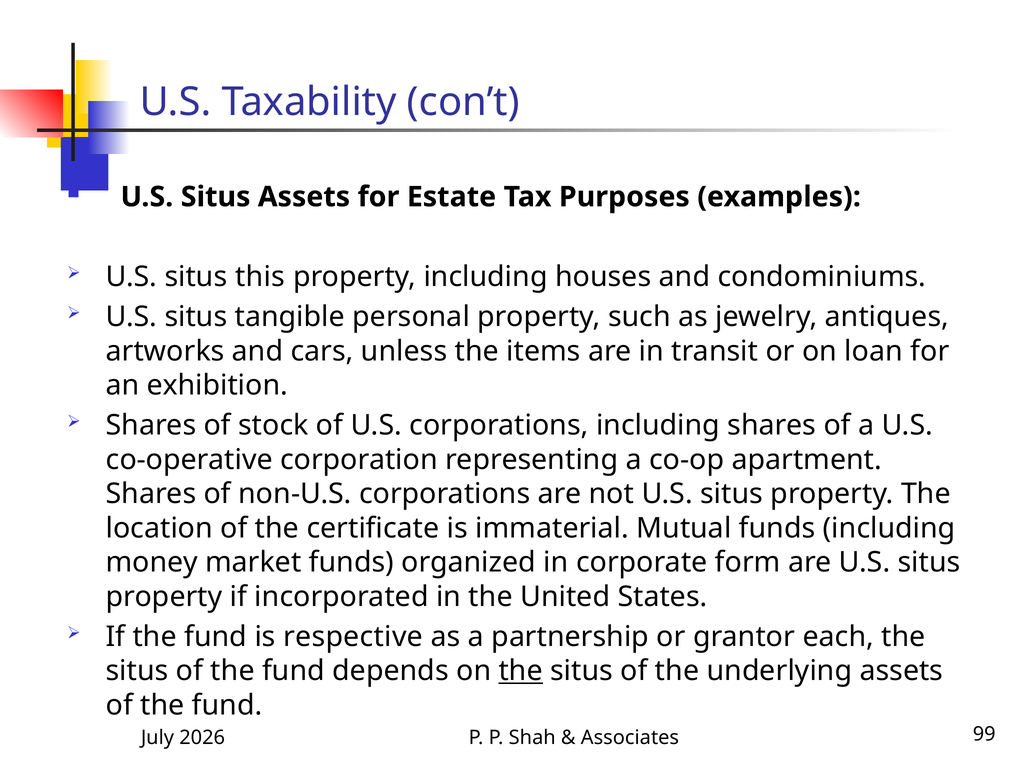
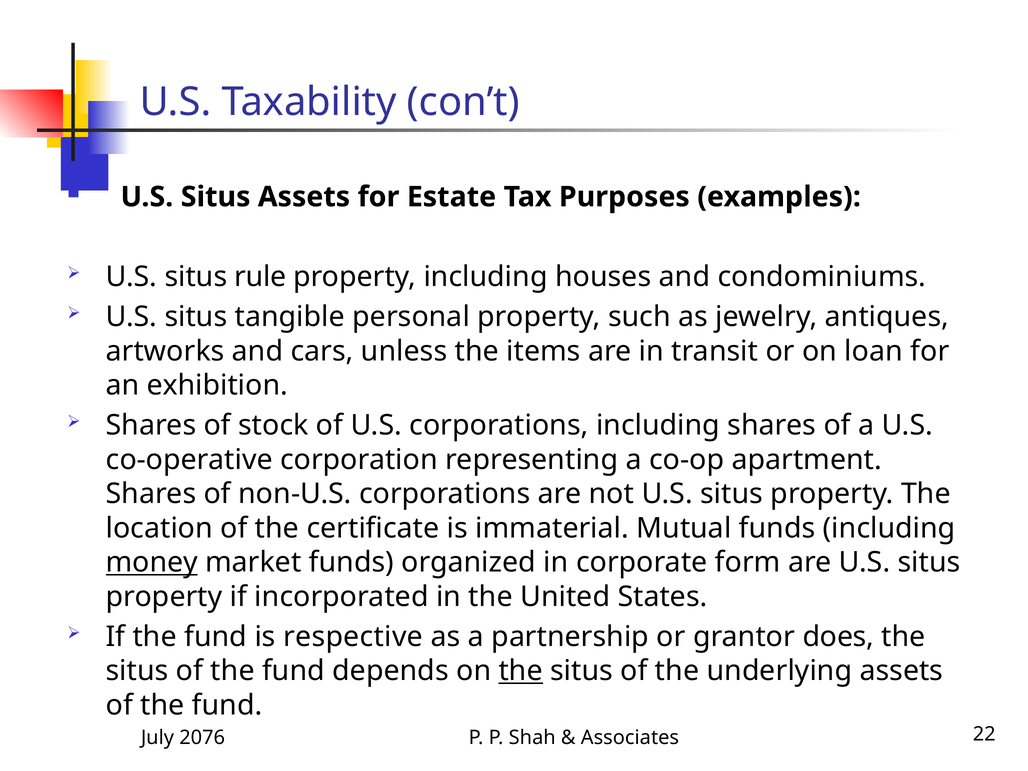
this: this -> rule (260, 277)
money underline: none -> present (152, 562)
each: each -> does (838, 637)
2026: 2026 -> 2076 (202, 738)
99: 99 -> 22 (984, 734)
